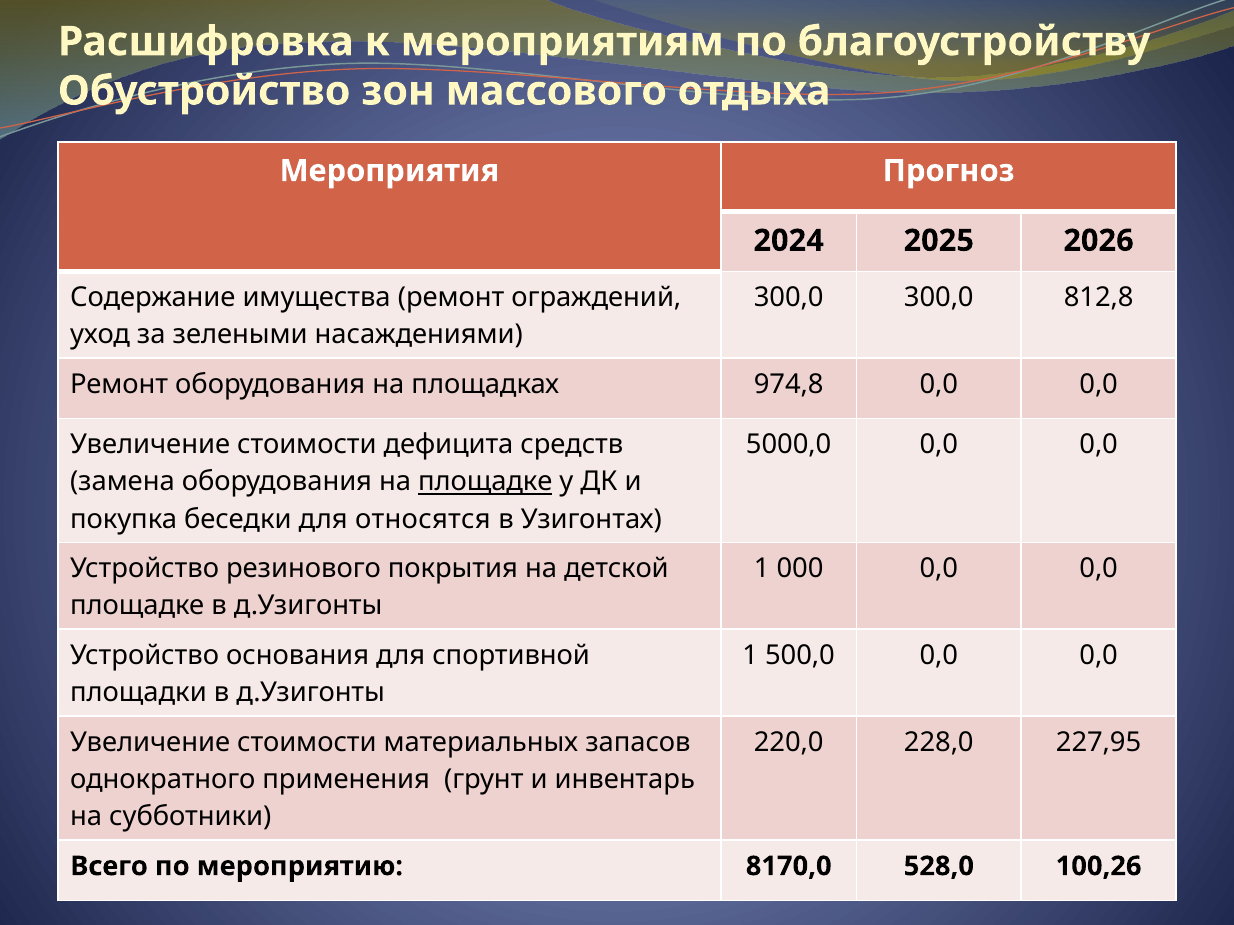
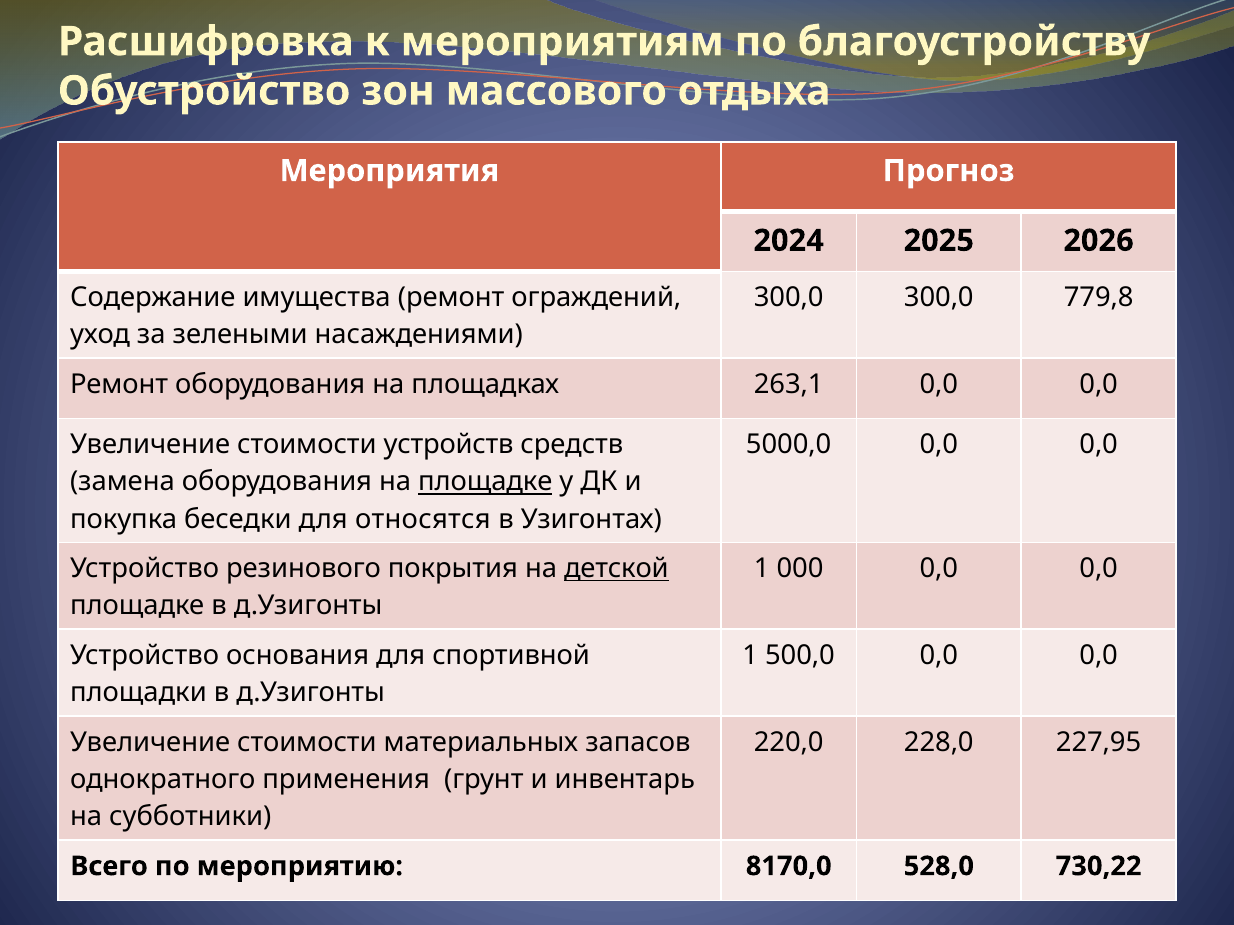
812,8: 812,8 -> 779,8 (1099, 298)
974,8: 974,8 -> 263,1 (789, 385)
дефицита: дефицита -> устройств (449, 445)
детской underline: none -> present (616, 569)
100,26: 100,26 -> 730,22 (1099, 867)
